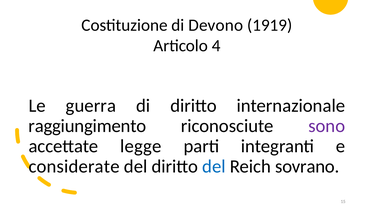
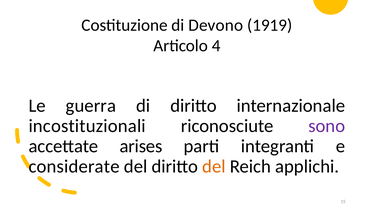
raggiungimento: raggiungimento -> incostituzionali (87, 126)
legge: legge -> arises (141, 146)
del colour: blue -> orange (214, 166)
sovrano: sovrano -> applichi (307, 166)
